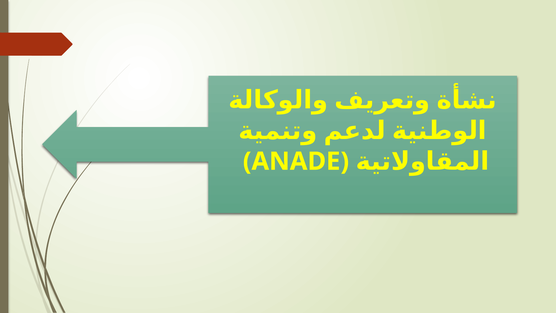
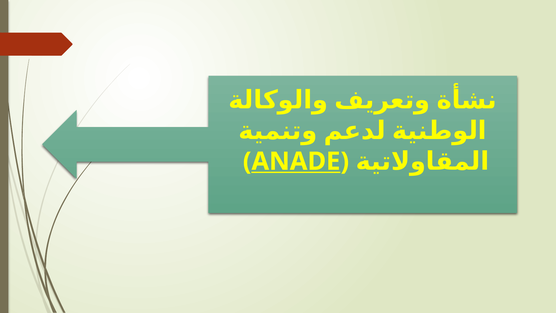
ANADE underline: none -> present (296, 161)
